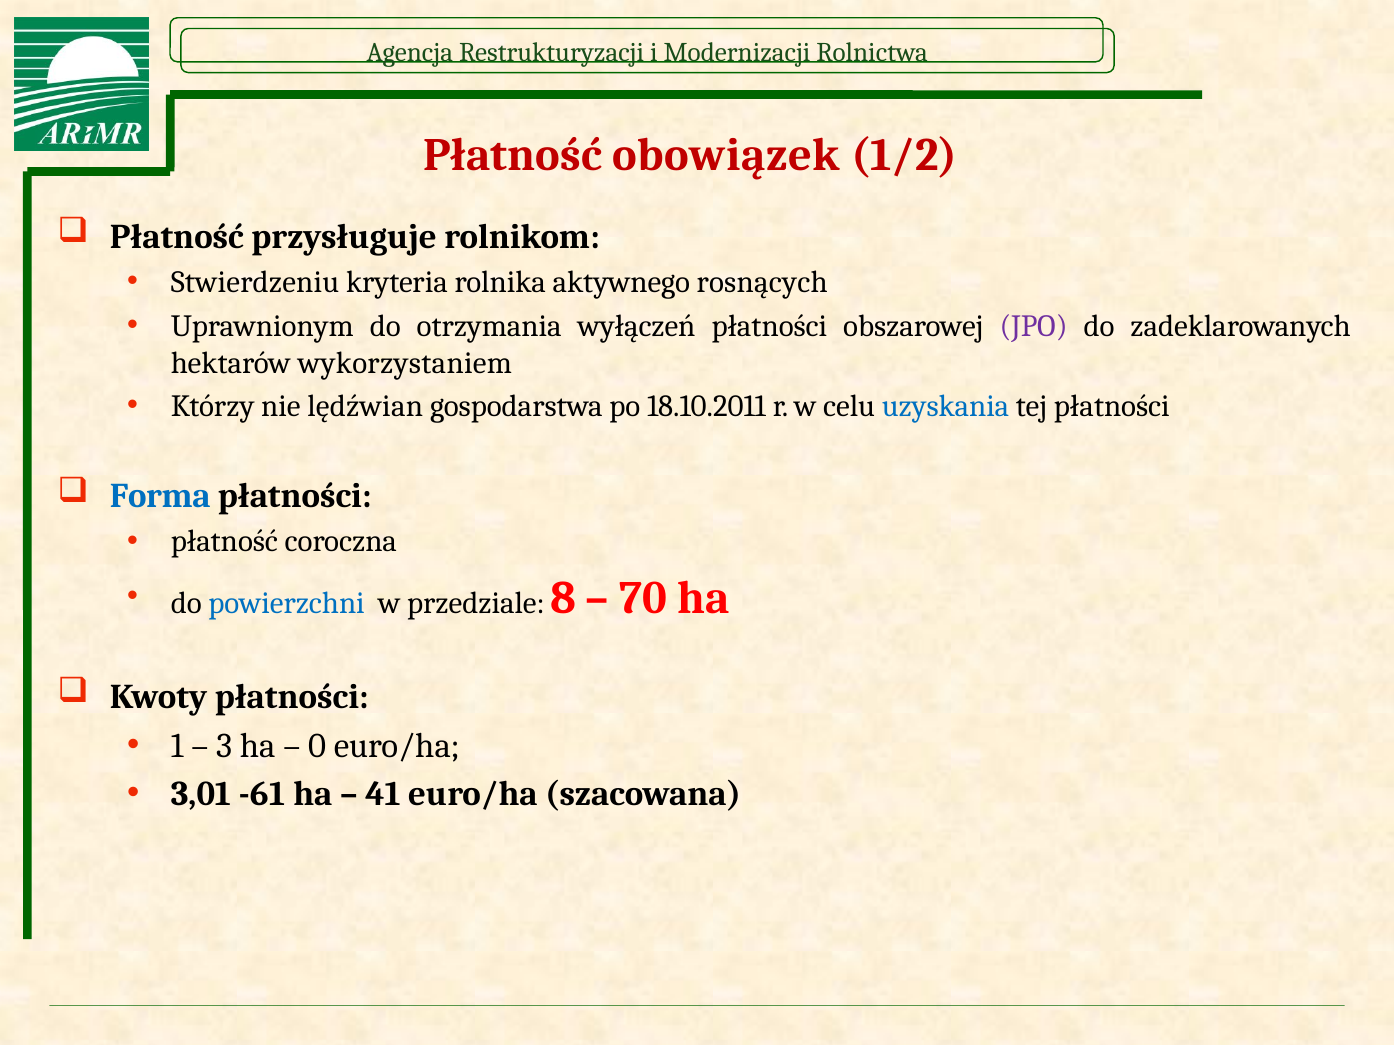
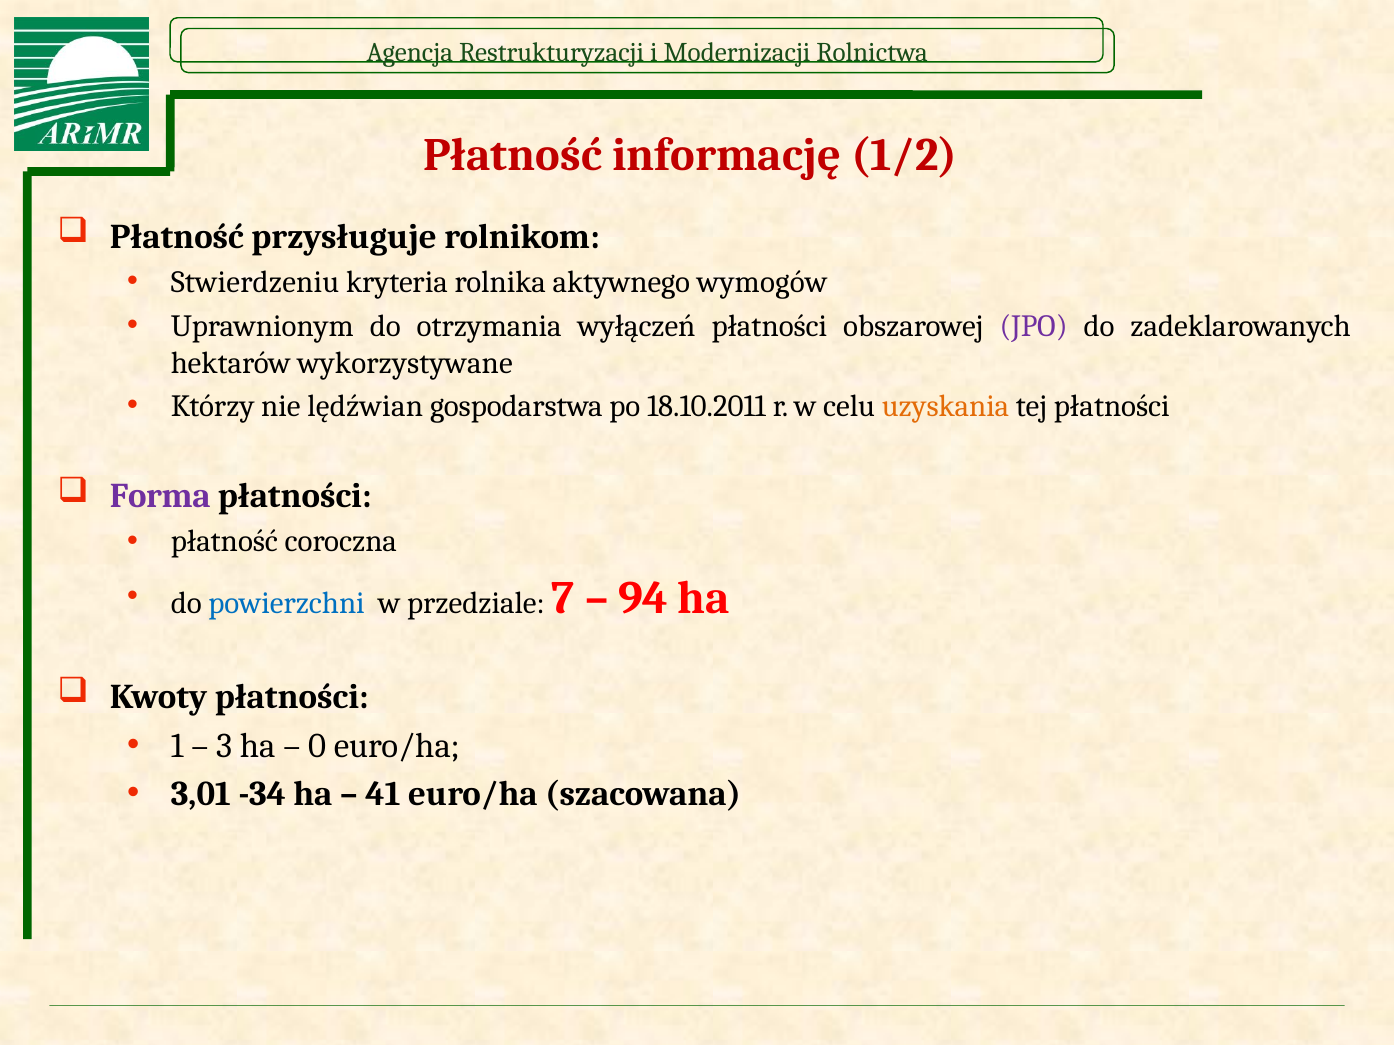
obowiązek: obowiązek -> informację (727, 156)
rosnących: rosnących -> wymogów (762, 283)
wykorzystaniem: wykorzystaniem -> wykorzystywane (405, 363)
uzyskania colour: blue -> orange (946, 407)
Forma colour: blue -> purple (160, 497)
8: 8 -> 7 (563, 599)
70: 70 -> 94 (644, 599)
-61: -61 -> -34 (262, 795)
